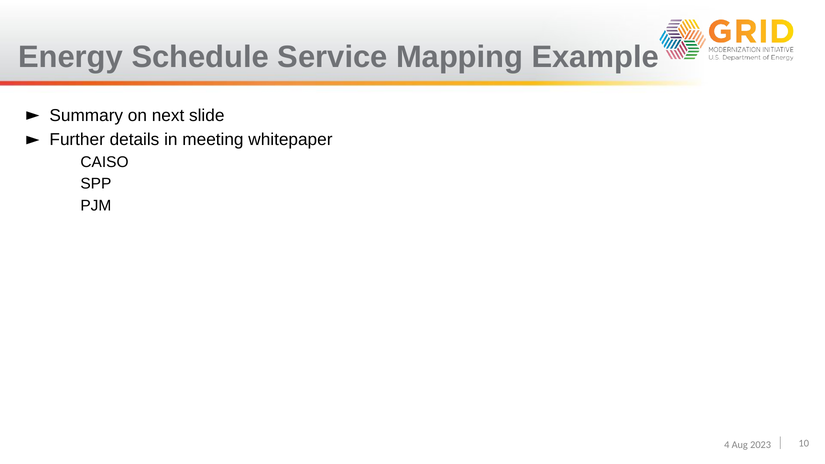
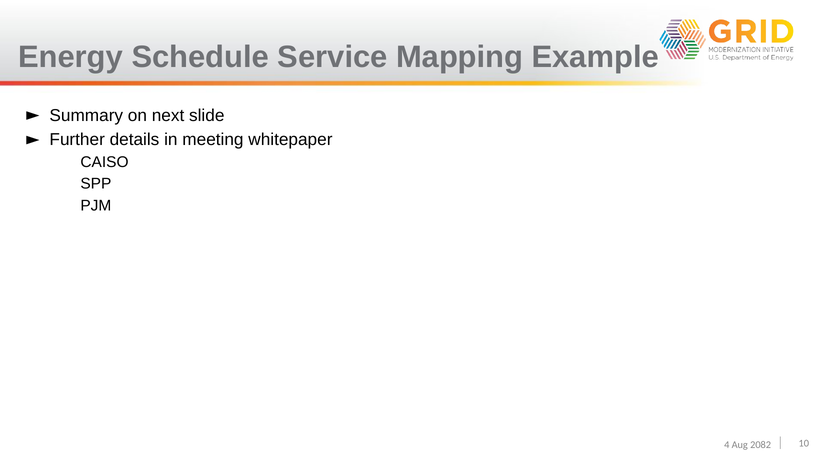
2023: 2023 -> 2082 (761, 445)
